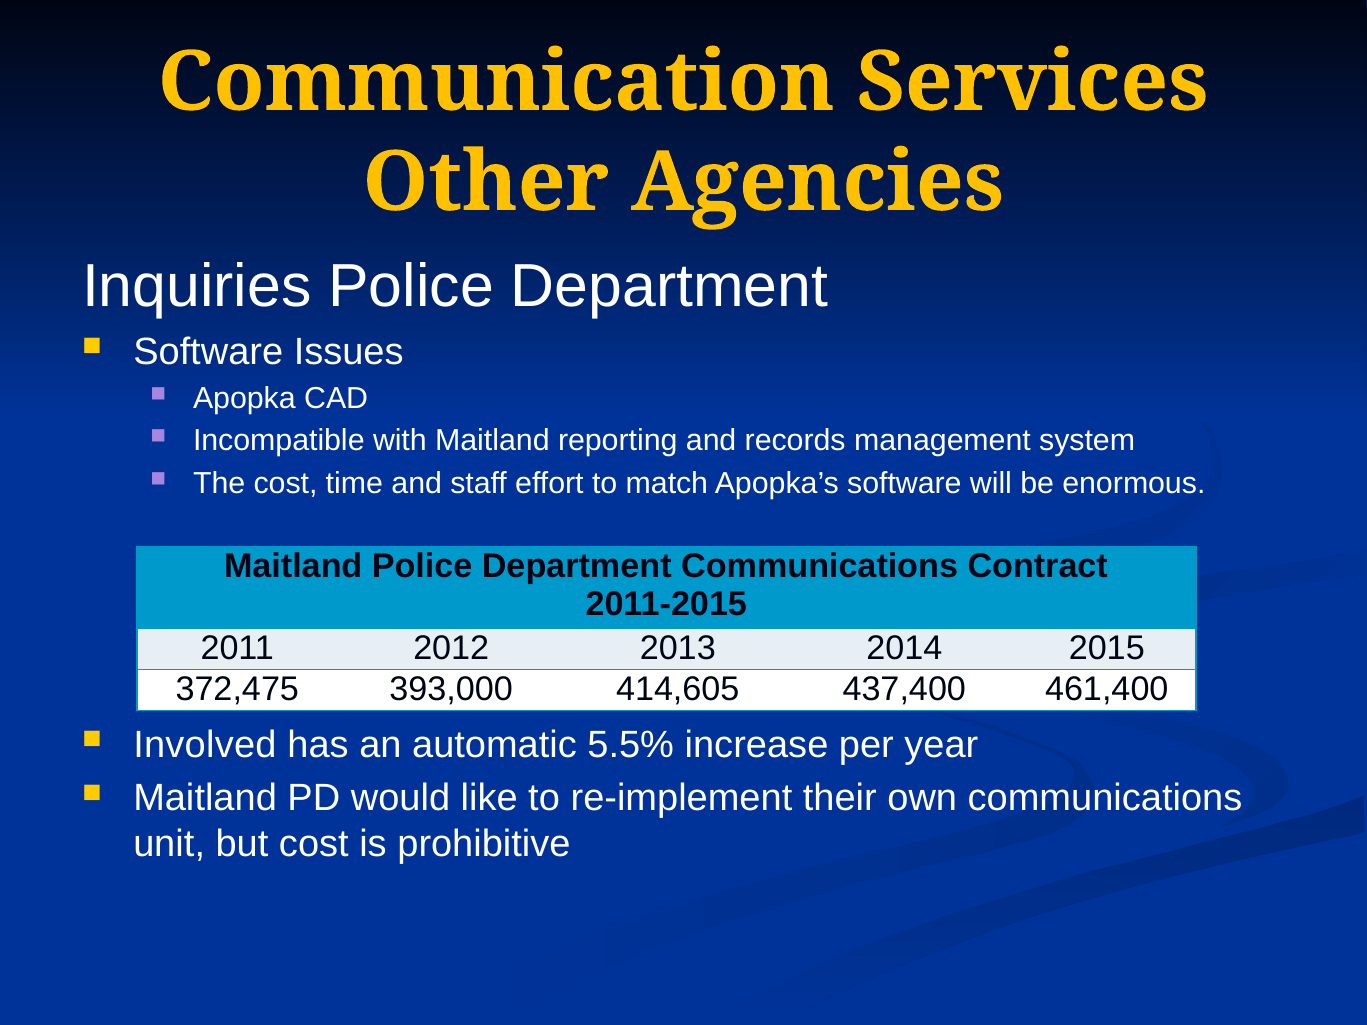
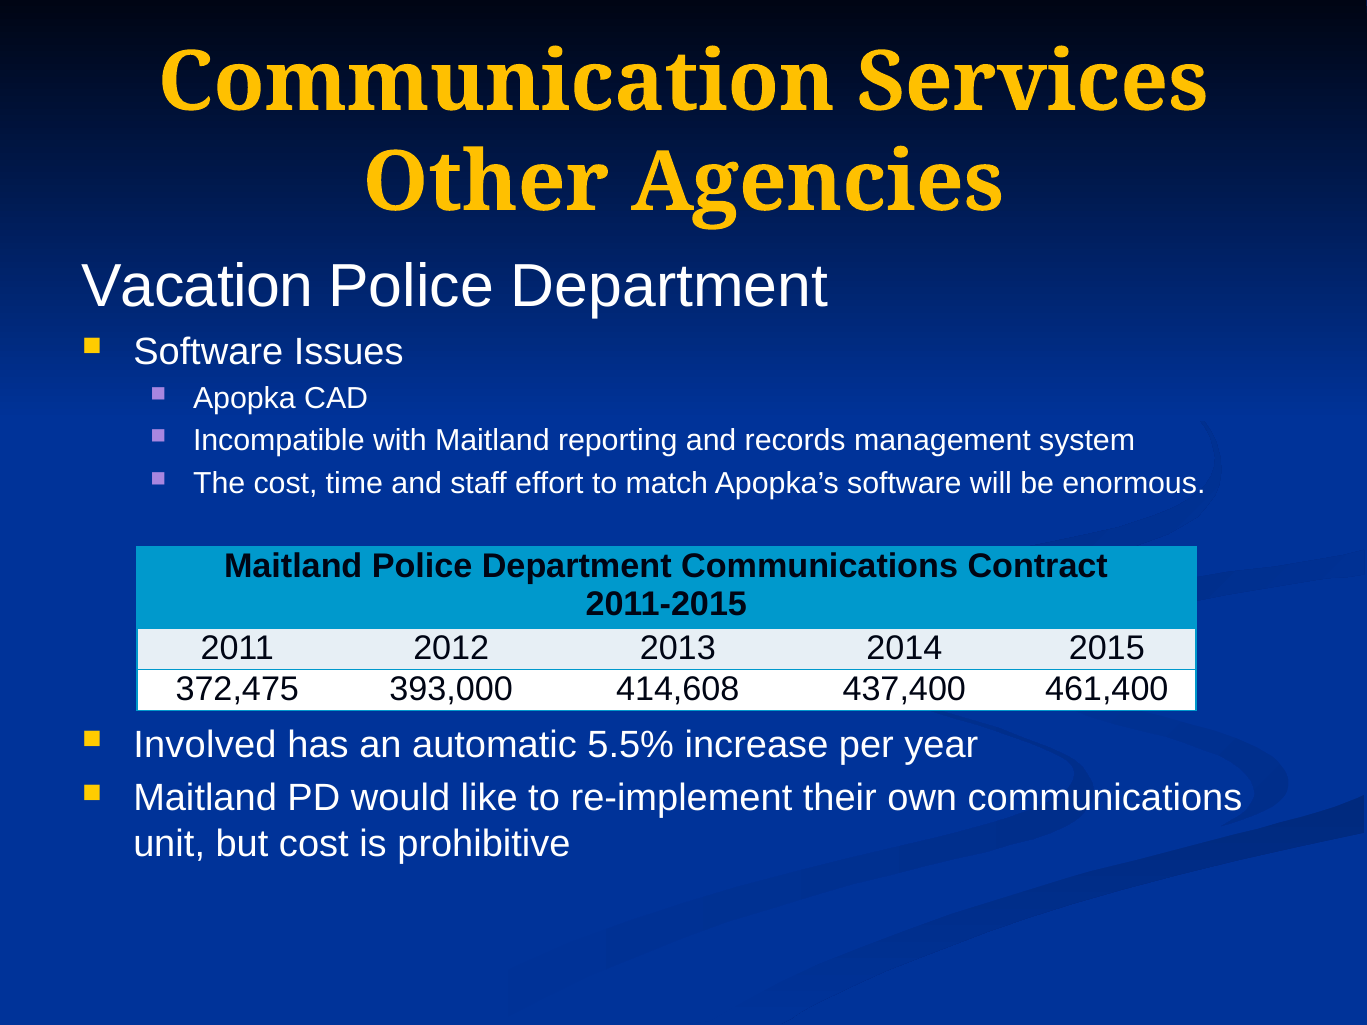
Inquiries: Inquiries -> Vacation (197, 287)
414,605: 414,605 -> 414,608 (678, 689)
